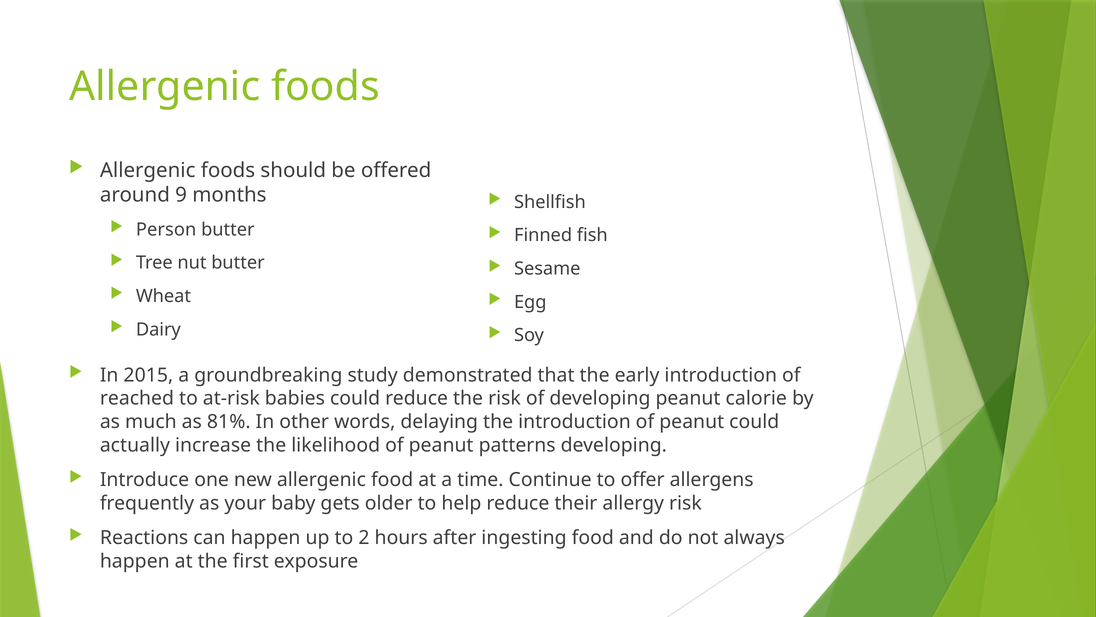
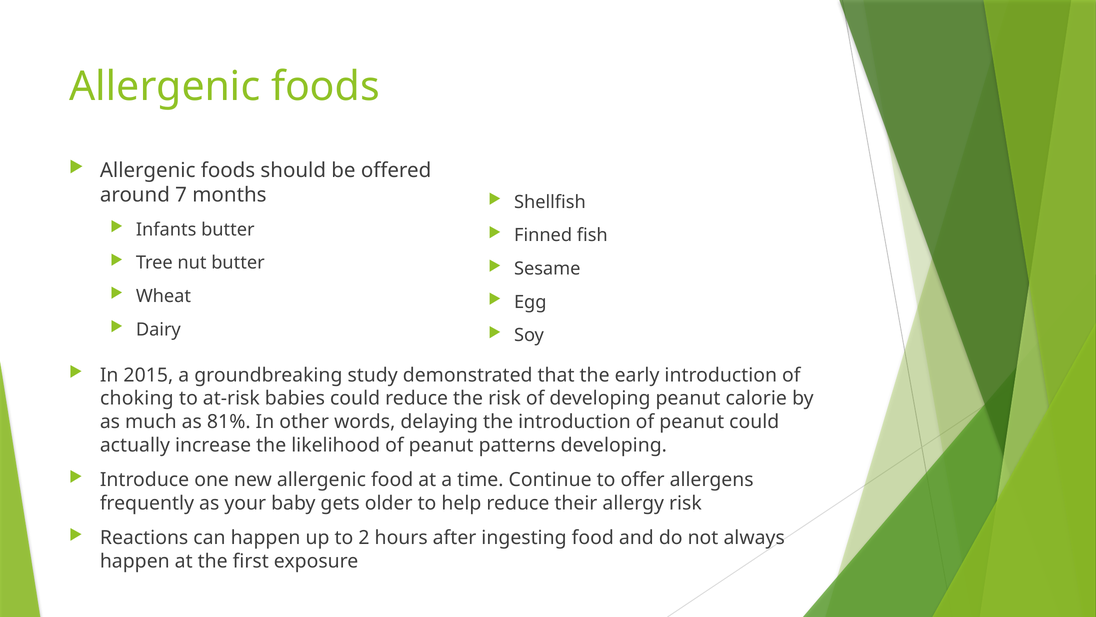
9: 9 -> 7 (181, 195)
Person: Person -> Infants (166, 229)
reached: reached -> choking (137, 398)
